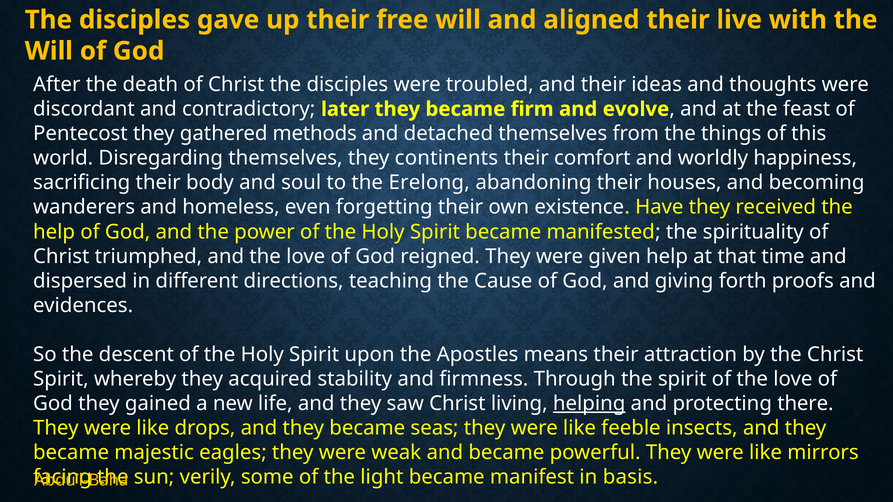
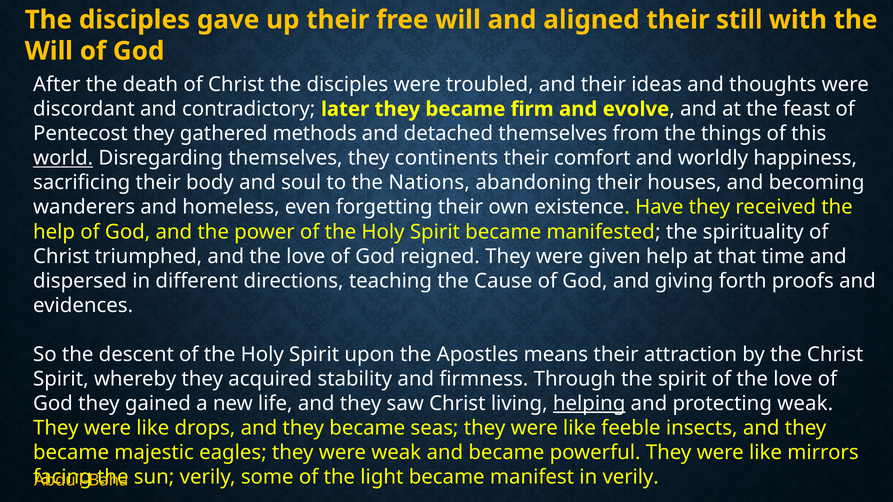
live: live -> still (739, 20)
world underline: none -> present (63, 158)
Erelong: Erelong -> Nations (429, 183)
protecting there: there -> weak (805, 404)
in basis: basis -> verily (631, 477)
